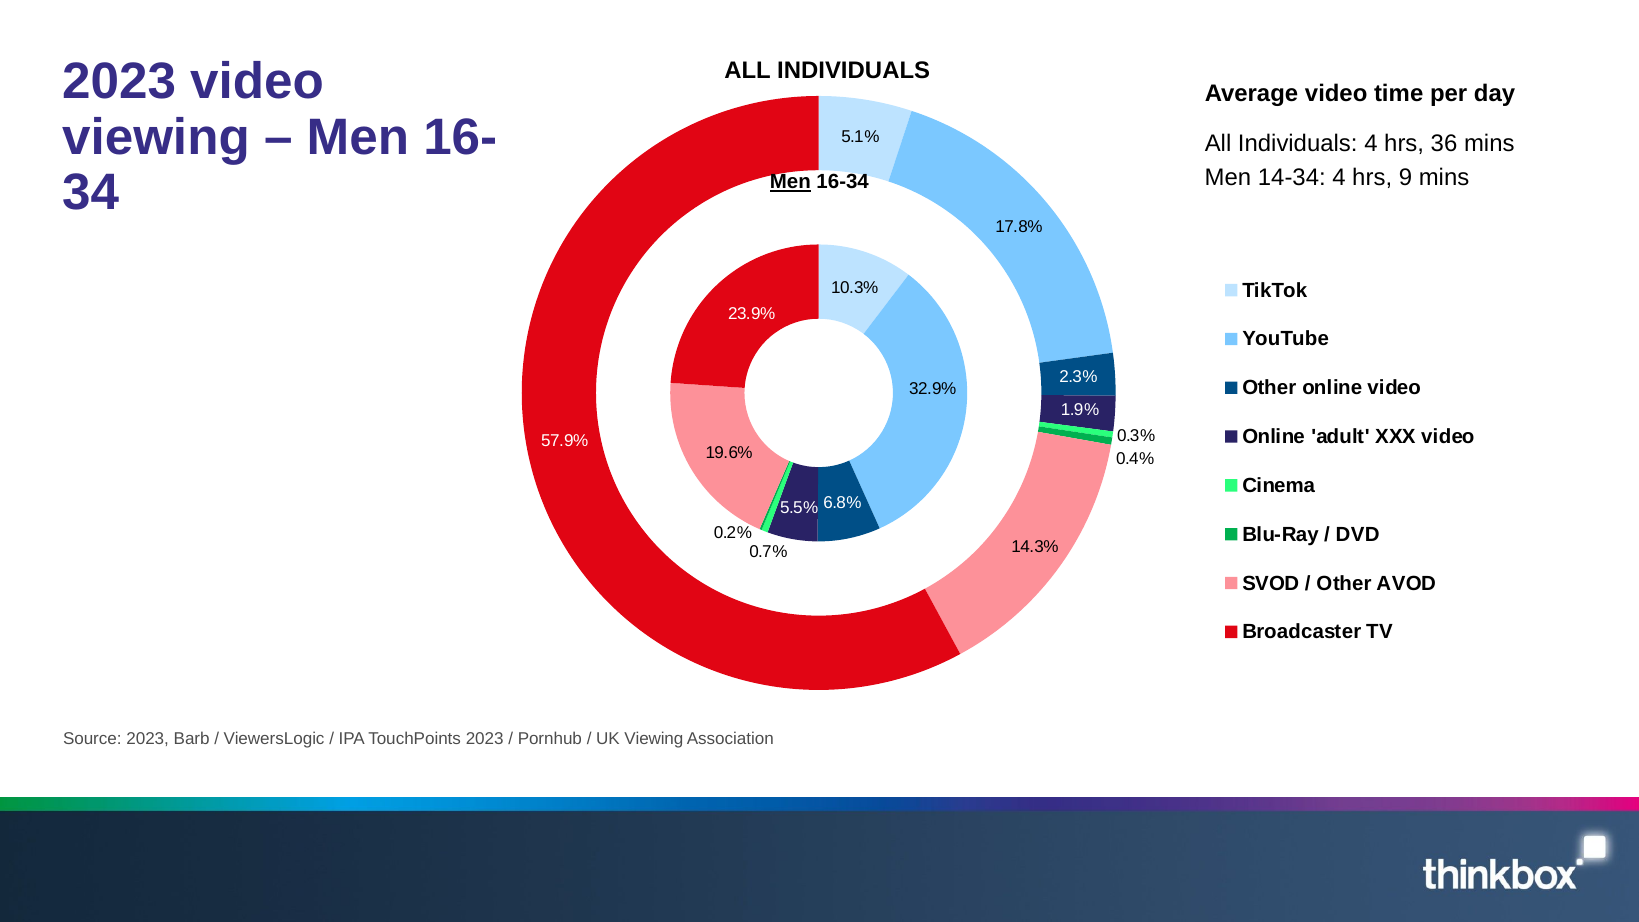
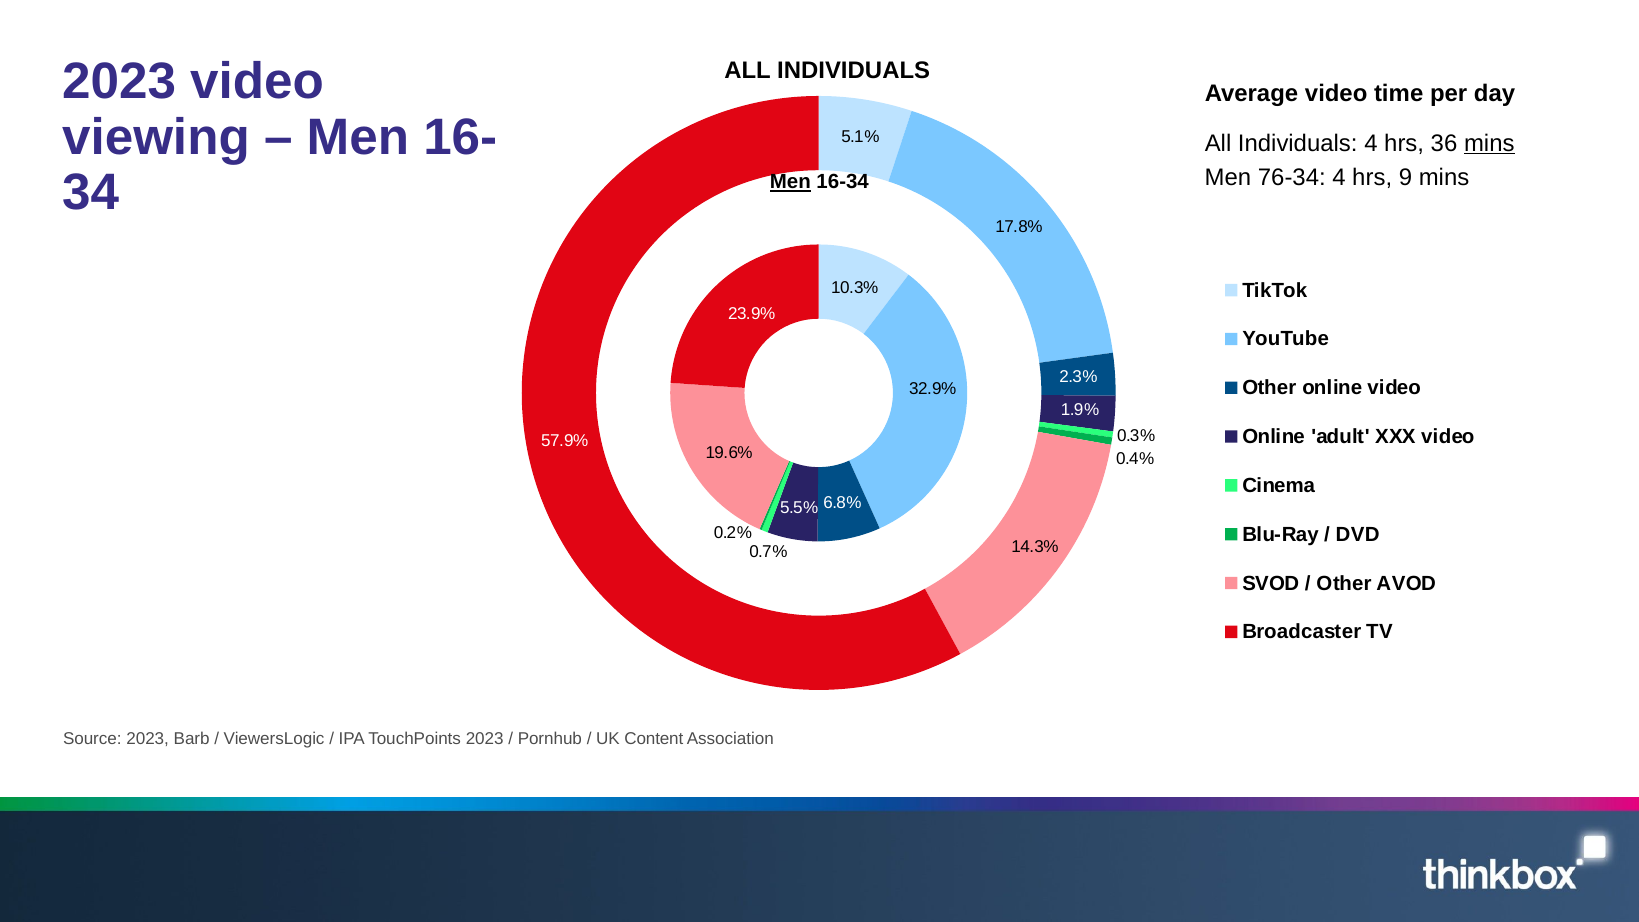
mins underline: none -> present (1489, 143)
14-34: 14-34 -> 76-34 (1292, 178)
UK Viewing: Viewing -> Content (654, 739)
